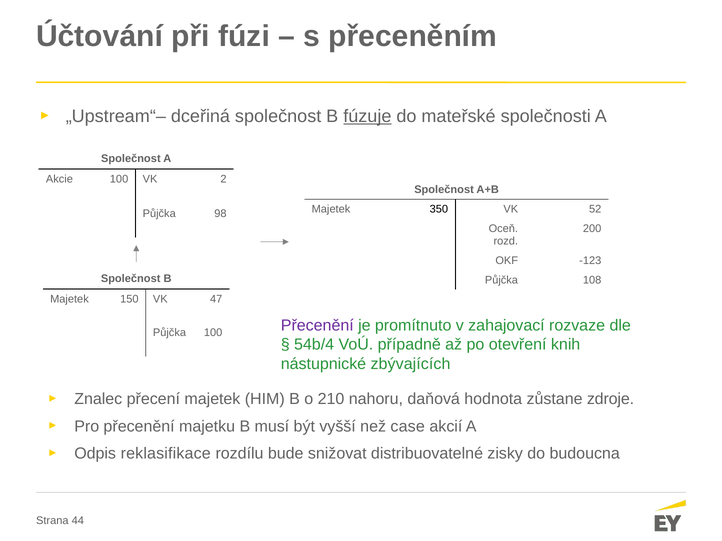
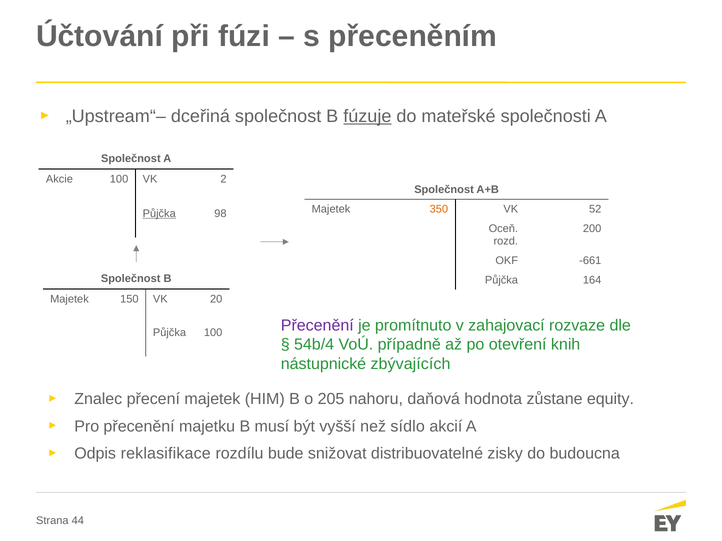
350 colour: black -> orange (439, 209)
Půjčka underline: none -> present (159, 214)
-123: -123 -> -661 (590, 261)
108: 108 -> 164 (592, 280)
47: 47 -> 20 (216, 299)
210: 210 -> 205 (331, 399)
zdroje: zdroje -> equity (610, 399)
case: case -> sídlo (408, 427)
